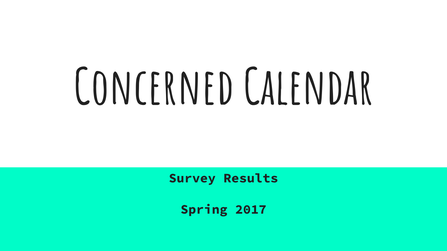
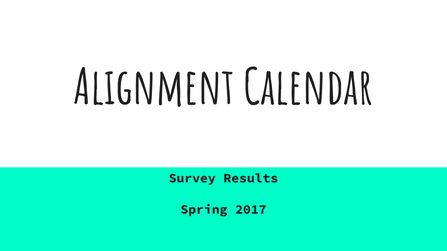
Concerned: Concerned -> Alignment (154, 88)
